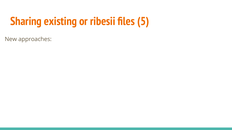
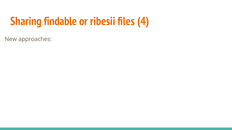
existing: existing -> findable (60, 21)
5: 5 -> 4 (143, 21)
